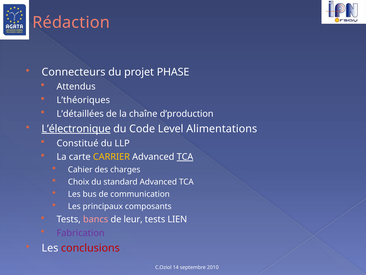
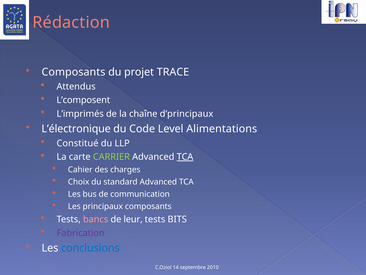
Connecteurs: Connecteurs -> Composants (73, 72)
PHASE: PHASE -> TRACE (173, 72)
L’théoriques: L’théoriques -> L’composent (83, 100)
L’détaillées: L’détaillées -> L’imprimés (80, 114)
d’production: d’production -> d’principaux (187, 114)
L’électronique underline: present -> none (76, 129)
CARRIER colour: yellow -> light green (111, 157)
LIEN: LIEN -> BITS (177, 219)
conclusions colour: red -> blue (90, 248)
